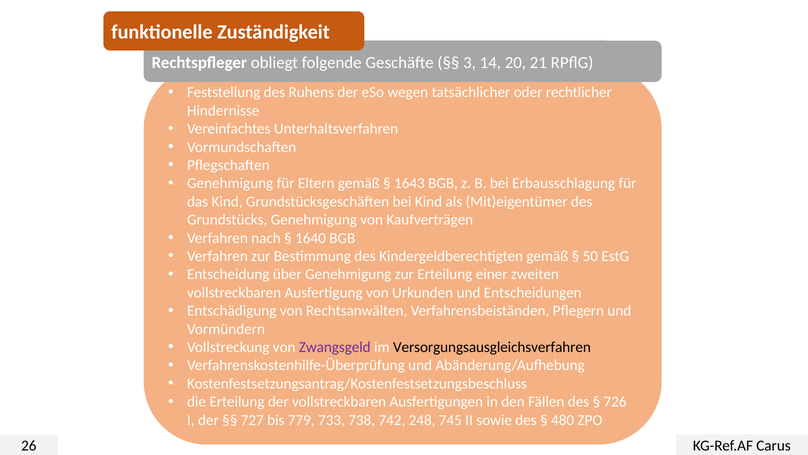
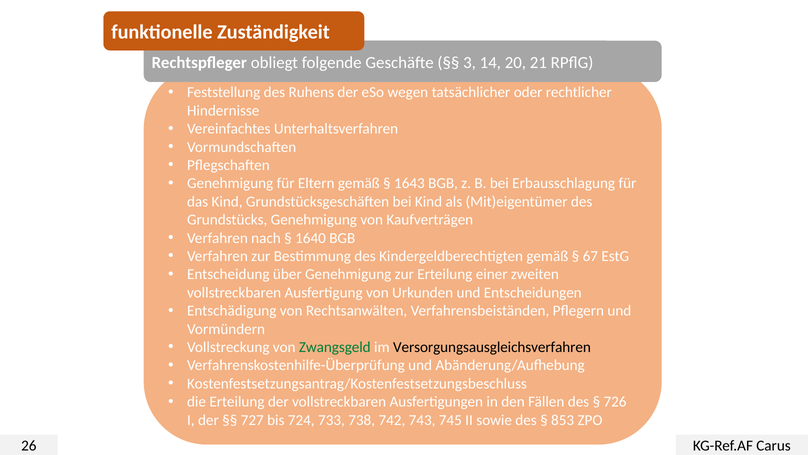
50: 50 -> 67 (590, 256)
Zwangsgeld colour: purple -> green (335, 347)
779: 779 -> 724 (301, 420)
248: 248 -> 743 (422, 420)
480: 480 -> 853 (563, 420)
